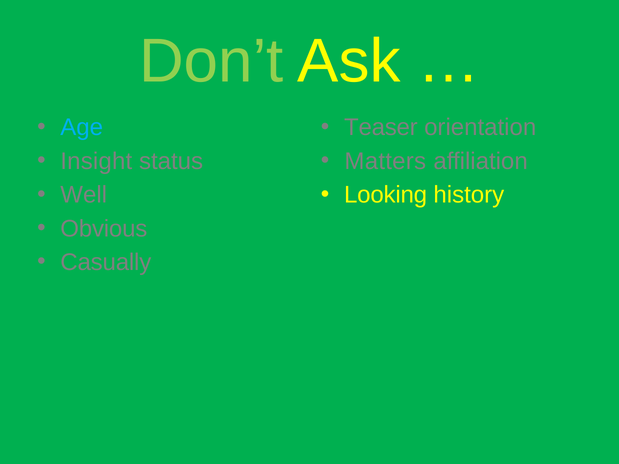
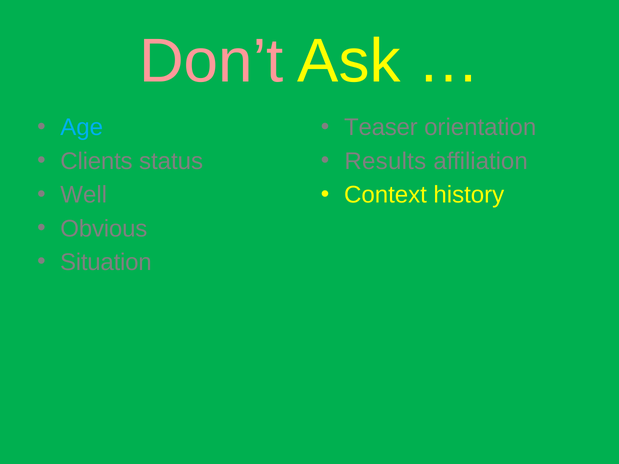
Don’t colour: light green -> pink (211, 62)
Insight: Insight -> Clients (96, 161)
Matters: Matters -> Results (385, 161)
Looking: Looking -> Context (385, 195)
Casually: Casually -> Situation (106, 262)
